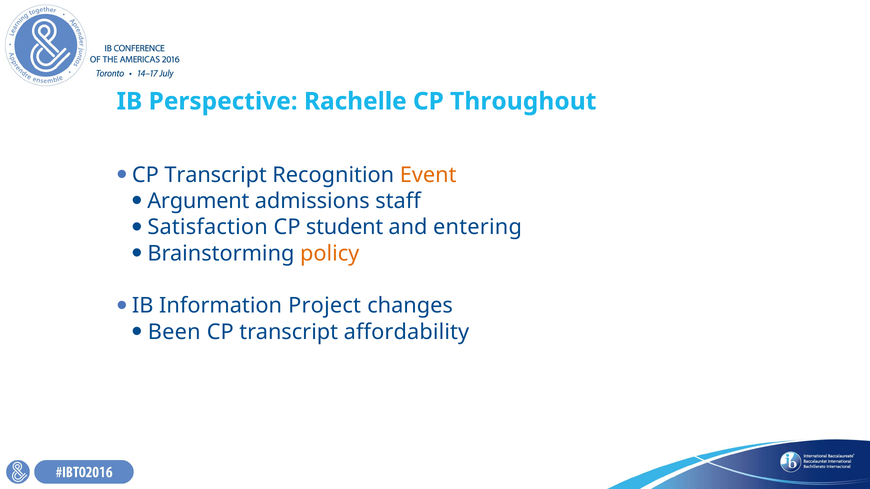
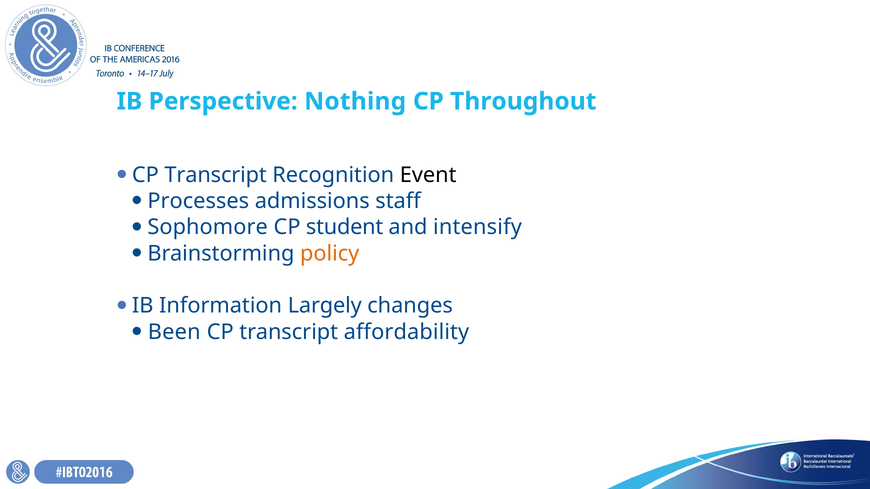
Rachelle: Rachelle -> Nothing (355, 101)
Event colour: orange -> black (428, 175)
Argument: Argument -> Processes (198, 201)
Satisfaction: Satisfaction -> Sophomore (208, 227)
entering: entering -> intensify (478, 227)
Project: Project -> Largely (325, 306)
